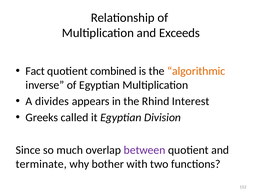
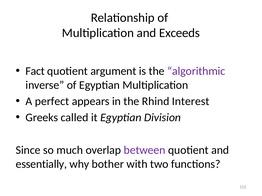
combined: combined -> argument (113, 71)
algorithmic colour: orange -> purple (196, 71)
divides: divides -> perfect (52, 102)
terminate: terminate -> essentially (41, 164)
